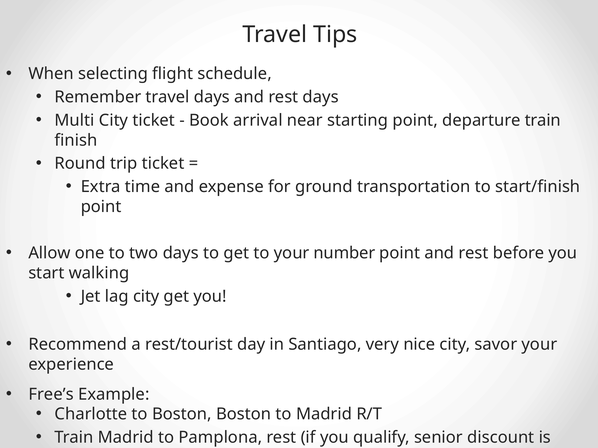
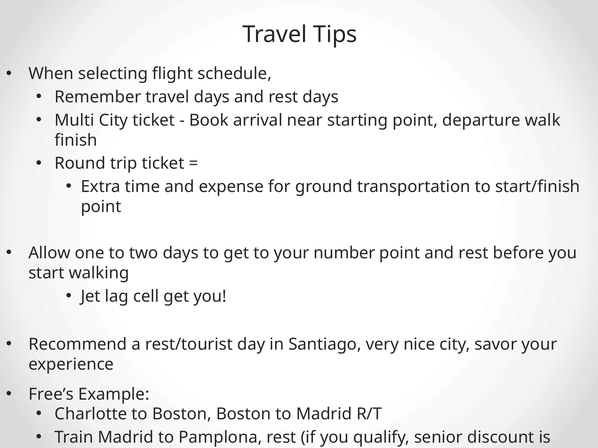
departure train: train -> walk (543, 120)
lag city: city -> cell (146, 297)
